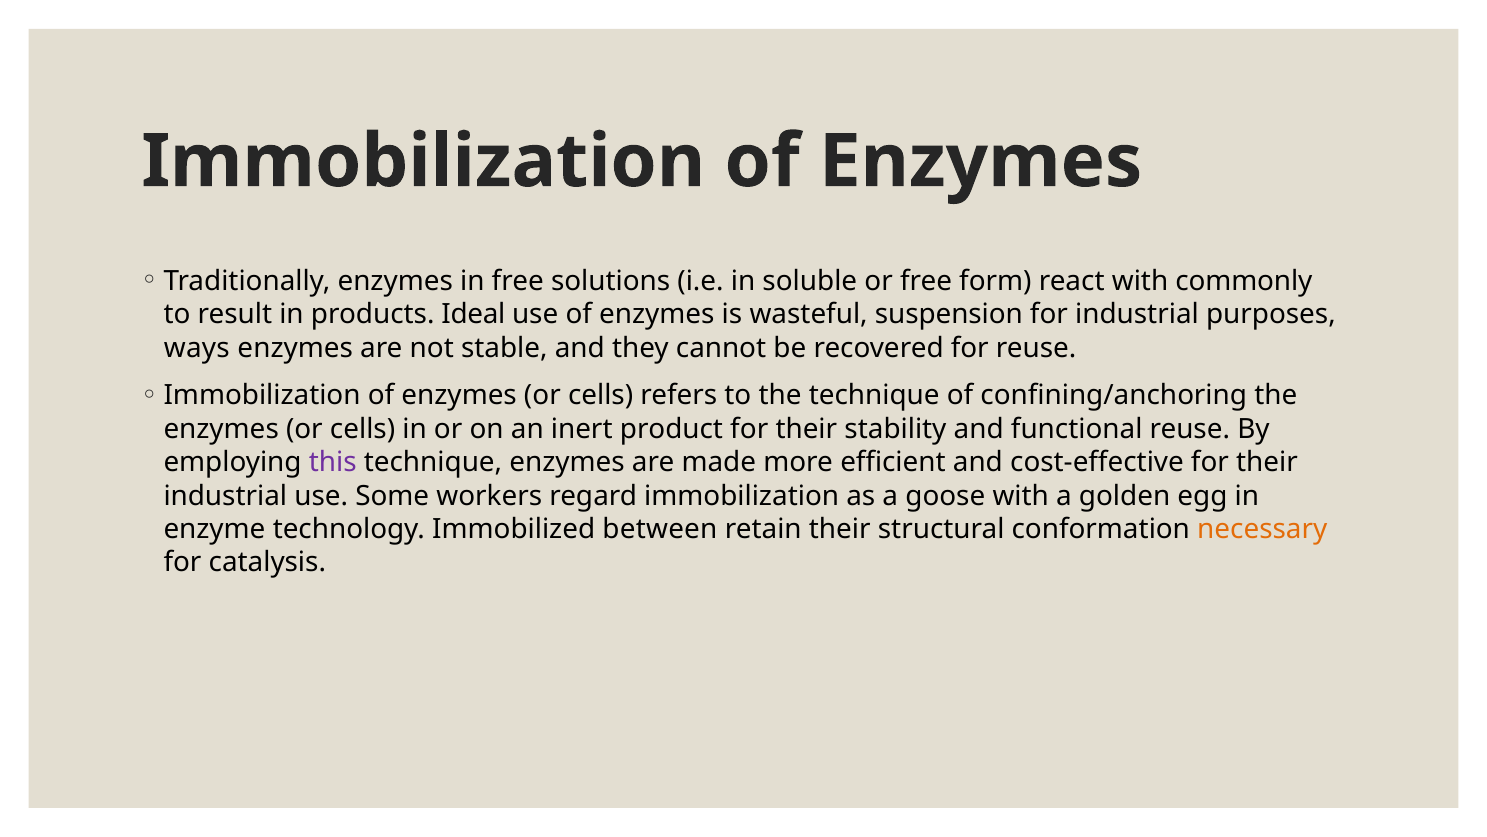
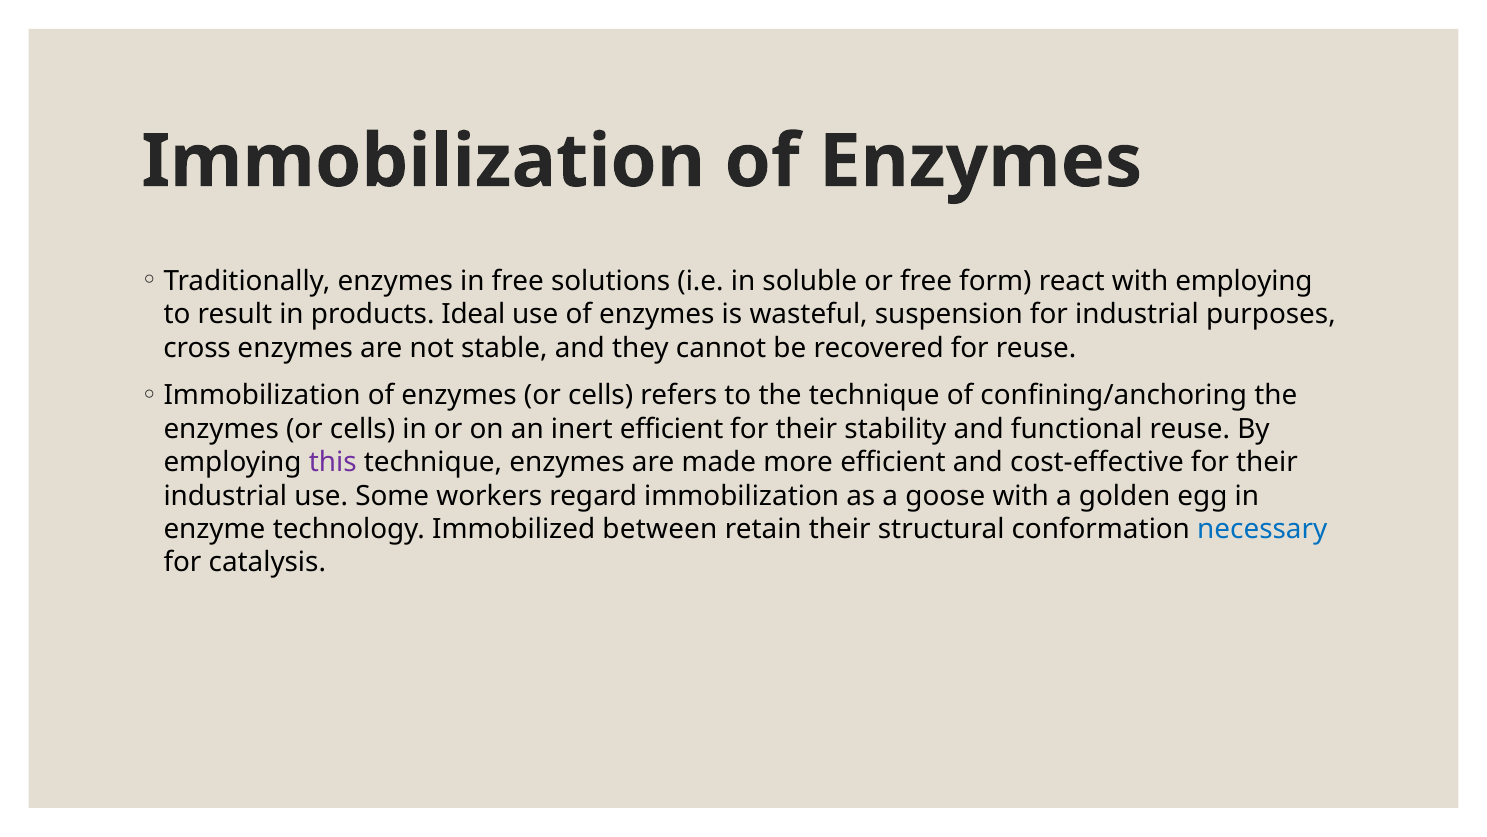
with commonly: commonly -> employing (1244, 281)
ways: ways -> cross (197, 348)
inert product: product -> efficient (672, 429)
necessary colour: orange -> blue (1262, 529)
